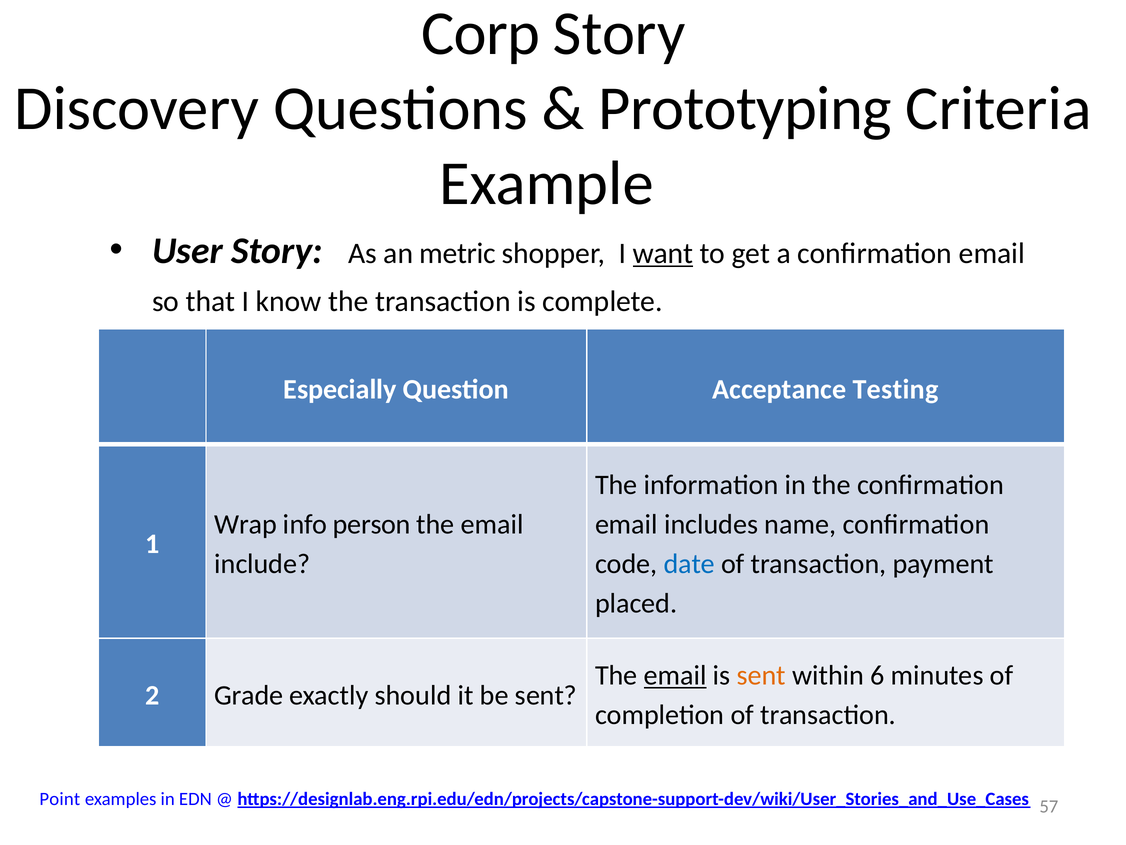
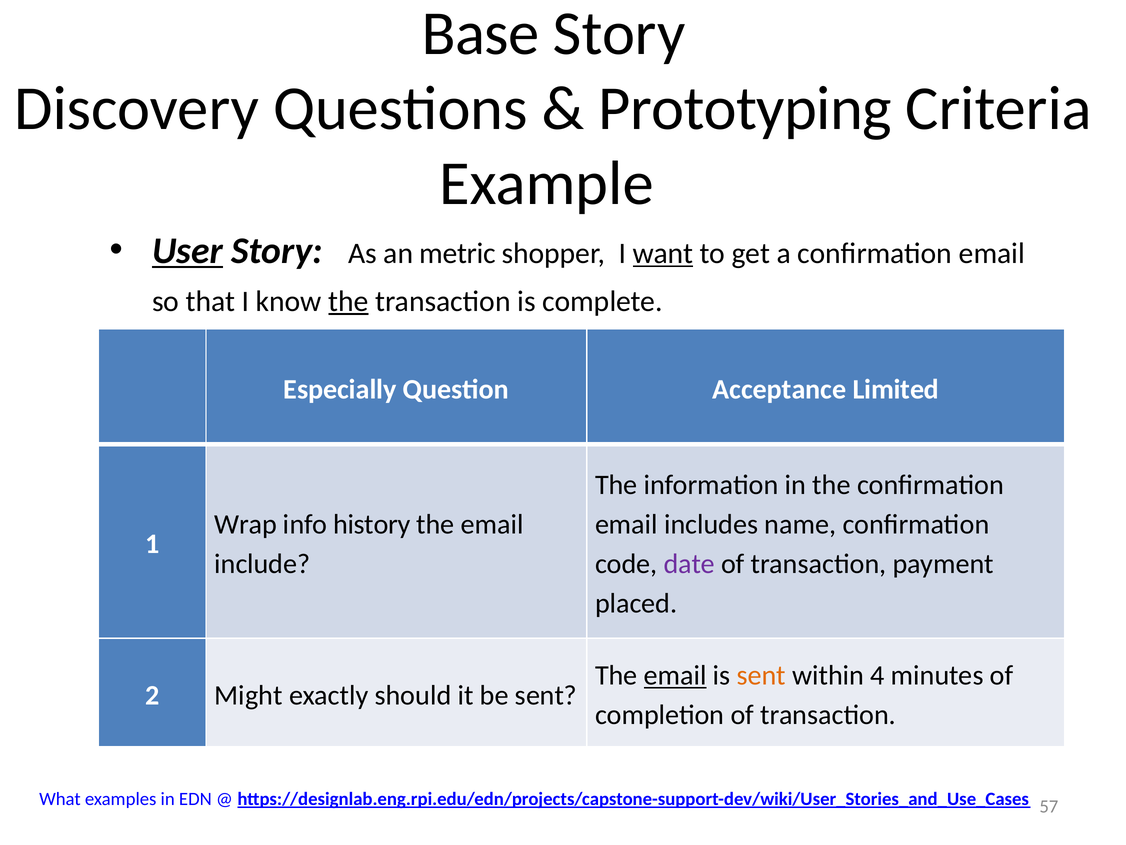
Corp: Corp -> Base (481, 33)
User underline: none -> present (187, 251)
the underline: none -> present (349, 301)
Testing: Testing -> Limited (896, 389)
person: person -> history (372, 524)
date colour: blue -> purple (689, 564)
6: 6 -> 4 (878, 675)
Grade: Grade -> Might (249, 695)
Point: Point -> What (60, 799)
